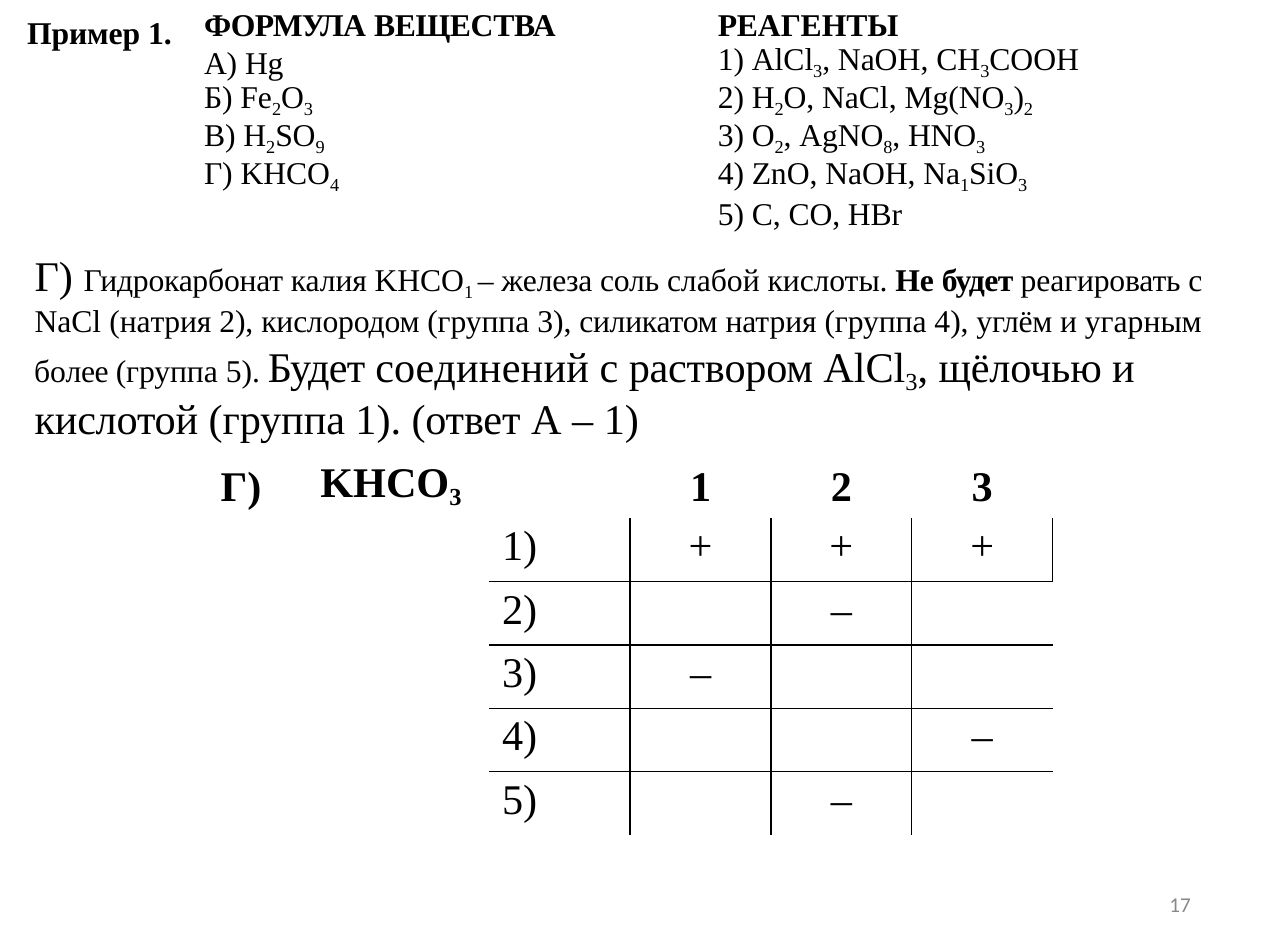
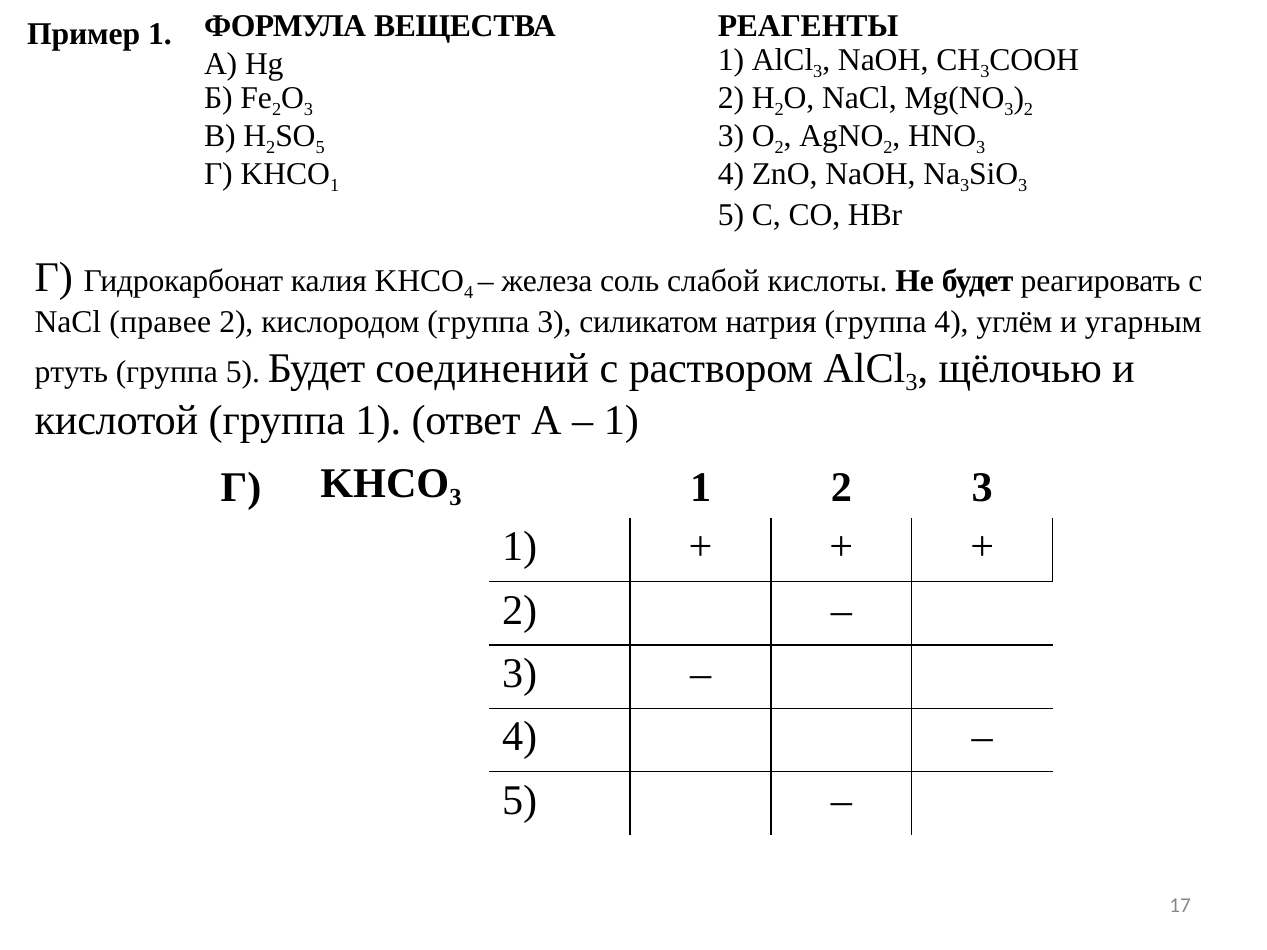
9: 9 -> 5 (320, 147)
8: 8 -> 2 (888, 147)
4: 4 -> 1 (335, 185)
1: 1 -> 3 (965, 185)
1: 1 -> 4 (469, 292)
NaCl натрия: натрия -> правее (160, 322)
более: более -> ртуть (71, 372)
